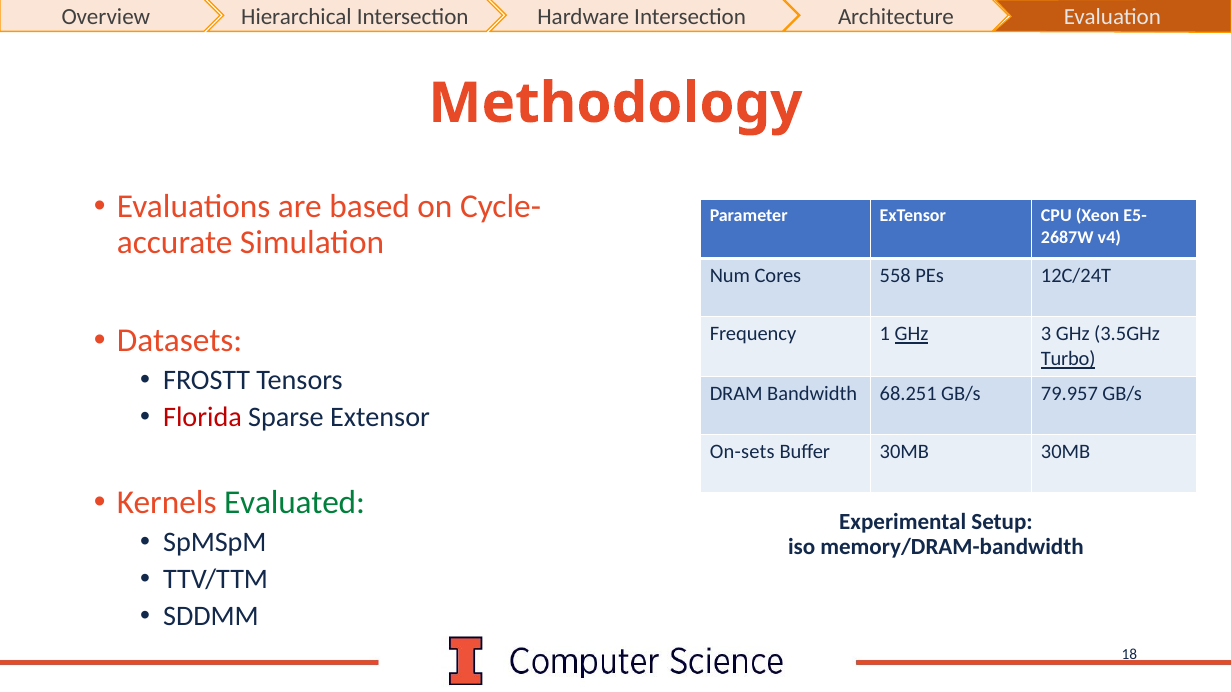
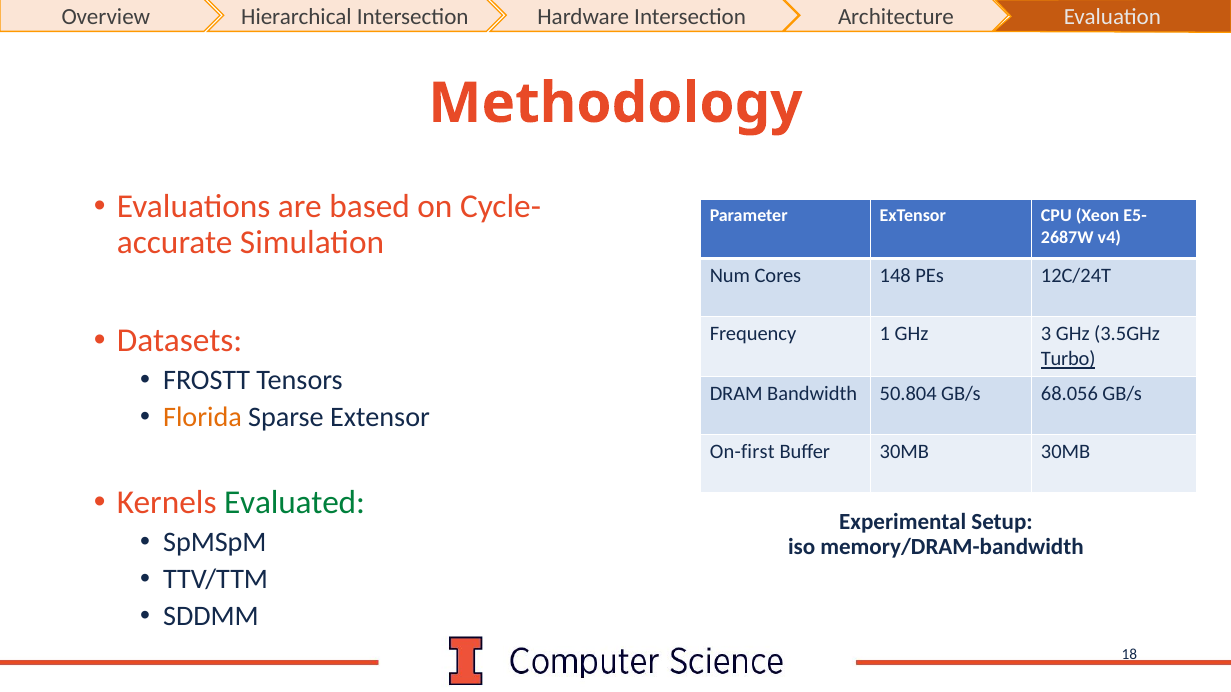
558: 558 -> 148 (895, 276)
GHz underline: present -> none (912, 334)
68.251: 68.251 -> 50.804 (908, 394)
79.957: 79.957 -> 68.056 (1069, 394)
Florida colour: red -> orange (202, 417)
On-sets: On-sets -> On-first (742, 452)
